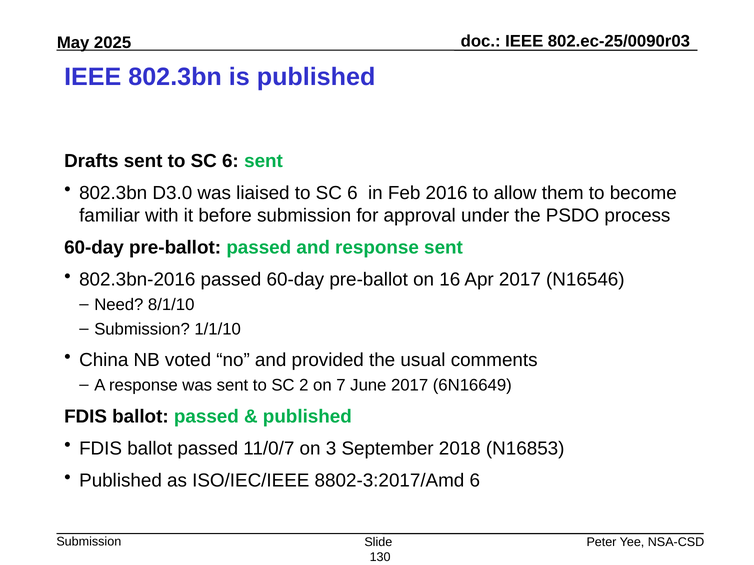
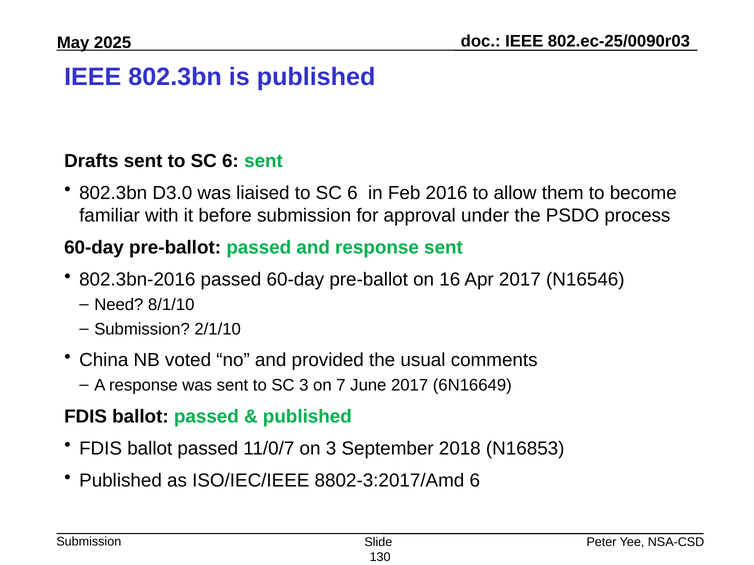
1/1/10: 1/1/10 -> 2/1/10 (218, 329)
SC 2: 2 -> 3 (304, 386)
